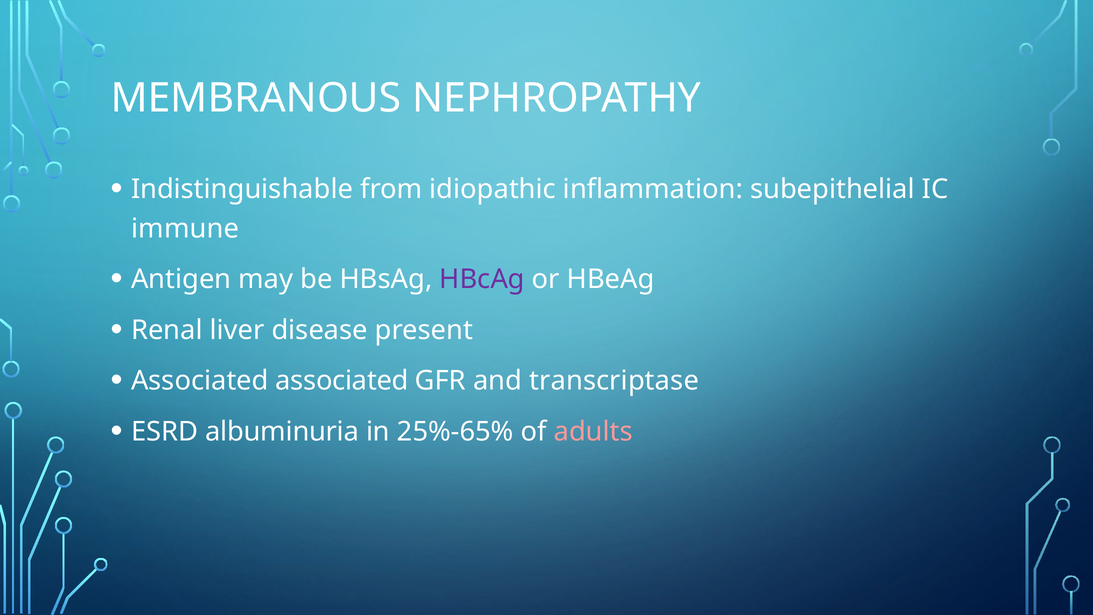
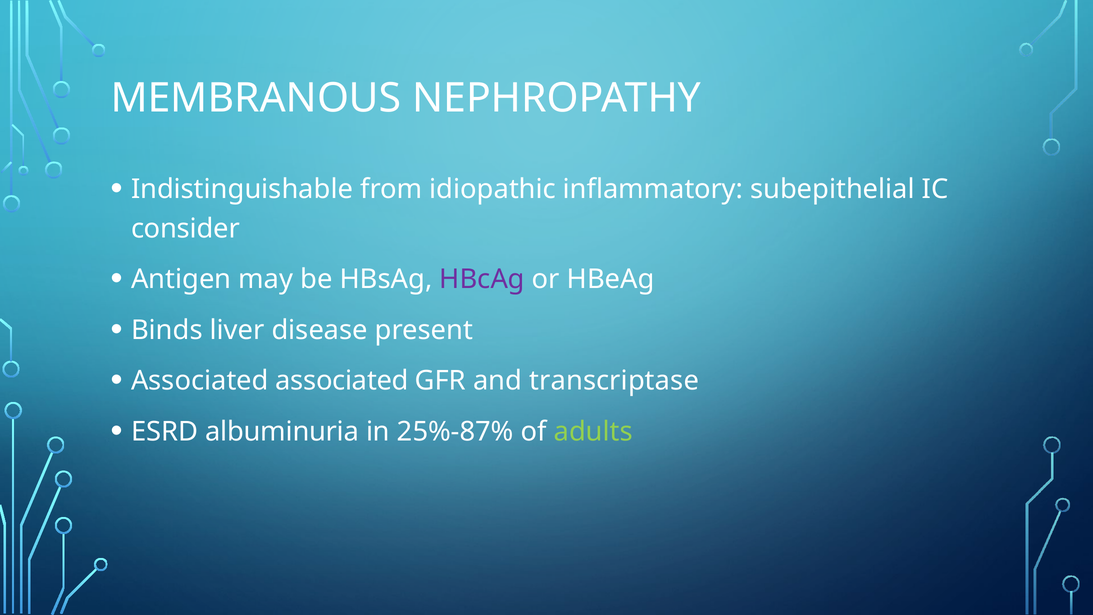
inflammation: inflammation -> inflammatory (653, 189)
immune: immune -> consider (185, 229)
Renal: Renal -> Binds (167, 330)
25%-65%: 25%-65% -> 25%-87% (455, 431)
adults colour: pink -> light green (593, 431)
